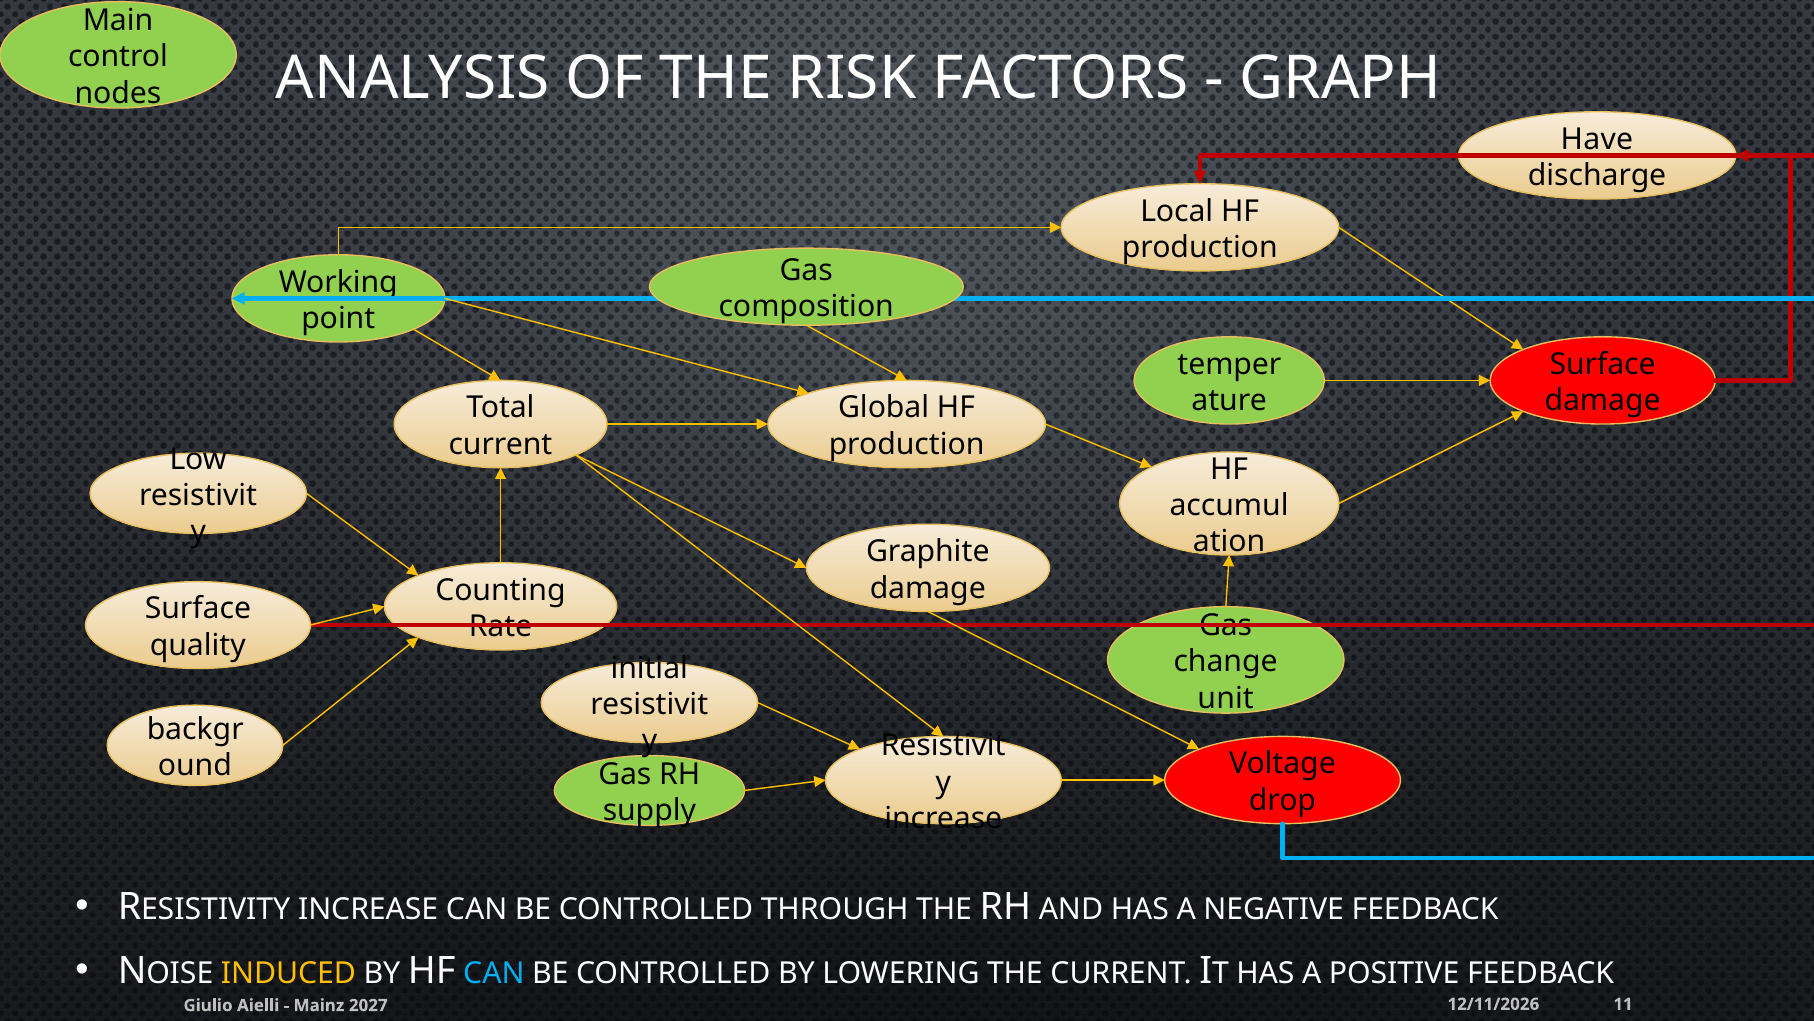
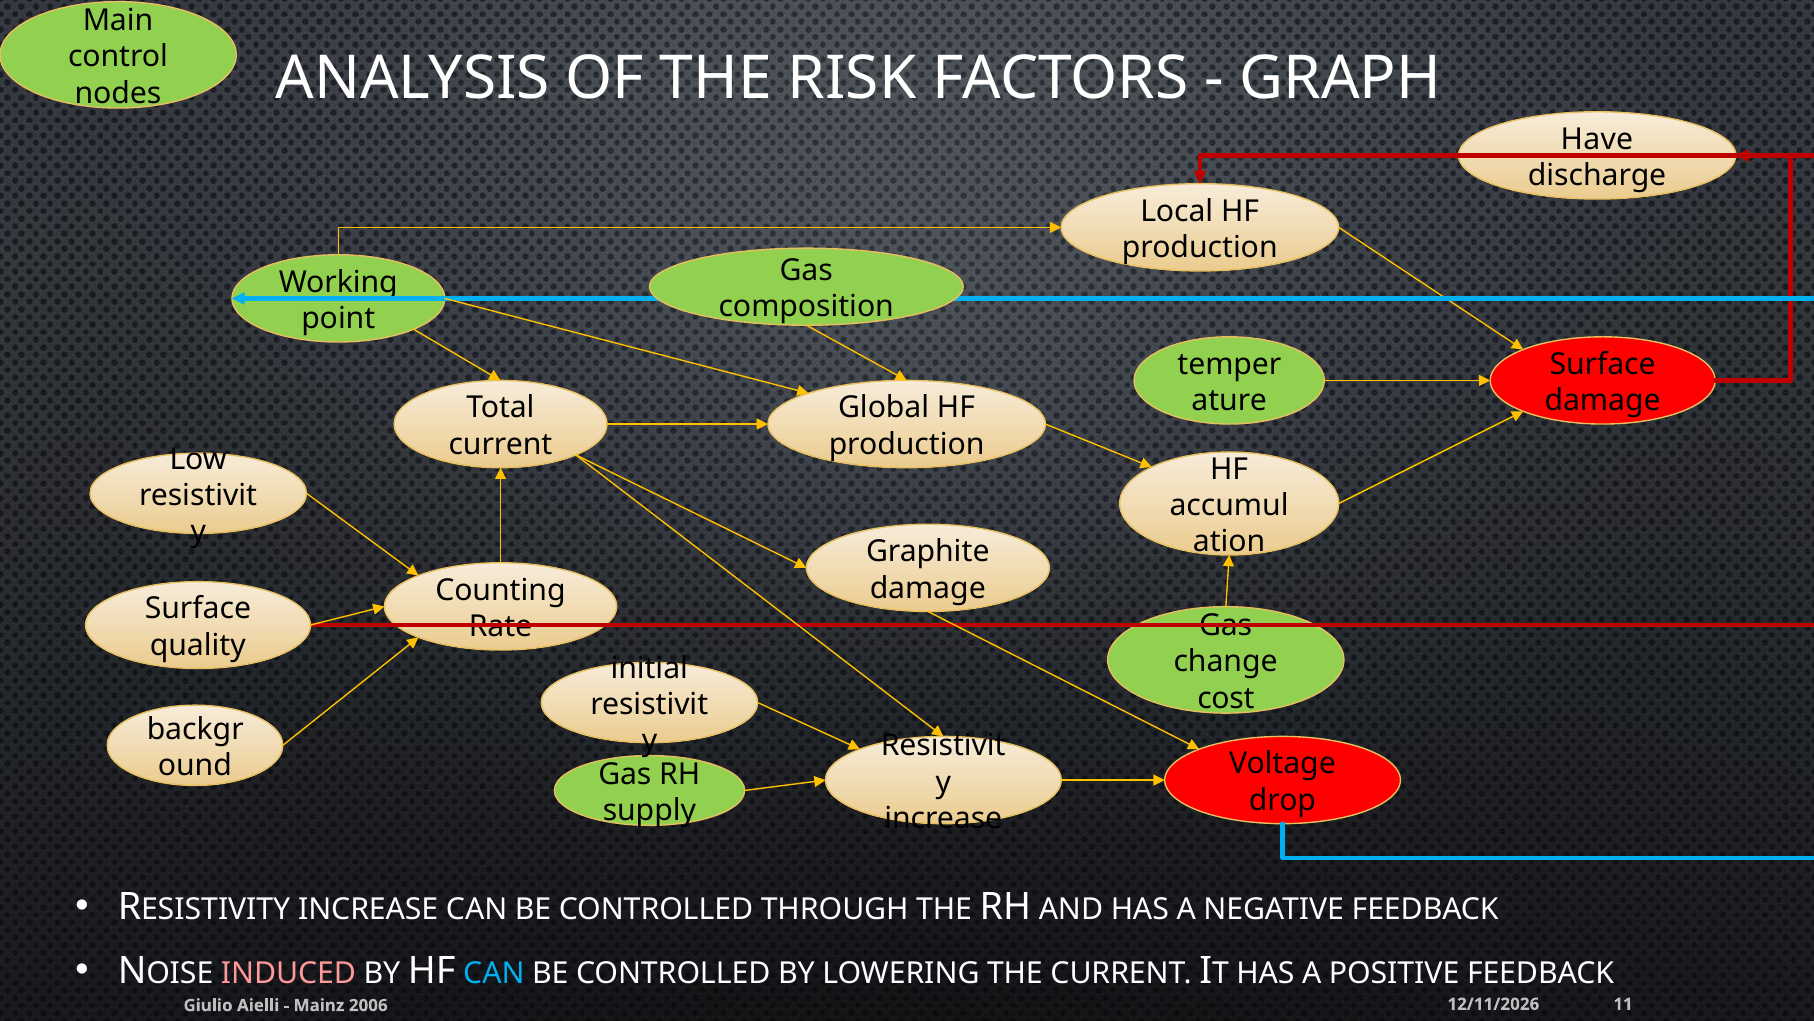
unit: unit -> cost (1226, 698)
INDUCED colour: yellow -> pink (288, 973)
2027: 2027 -> 2006 (368, 1005)
